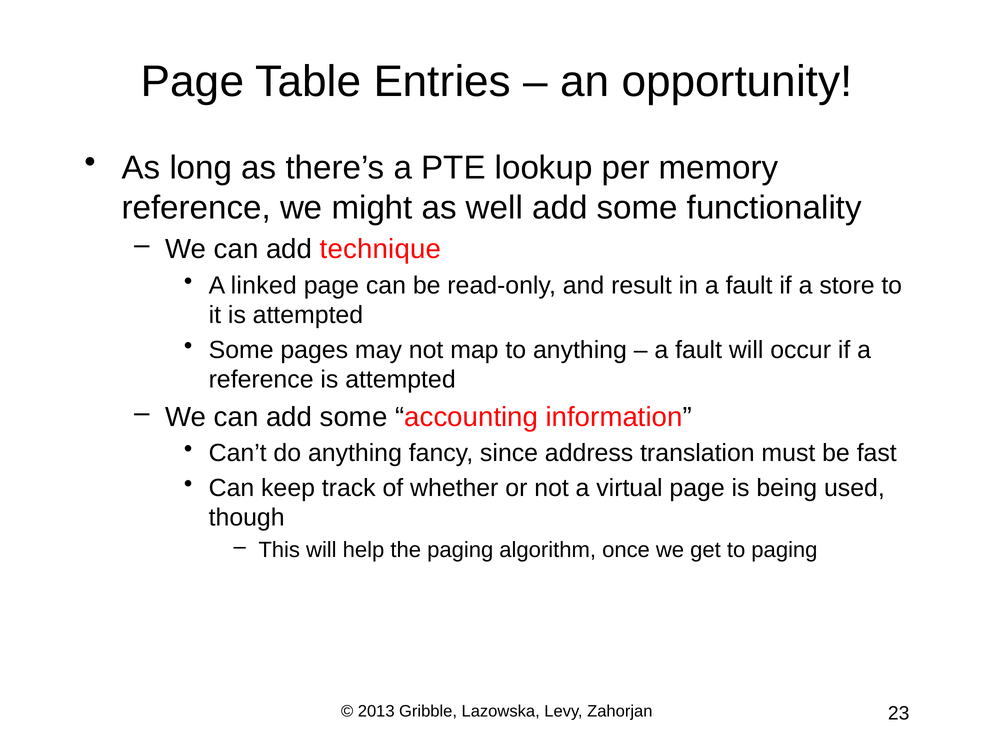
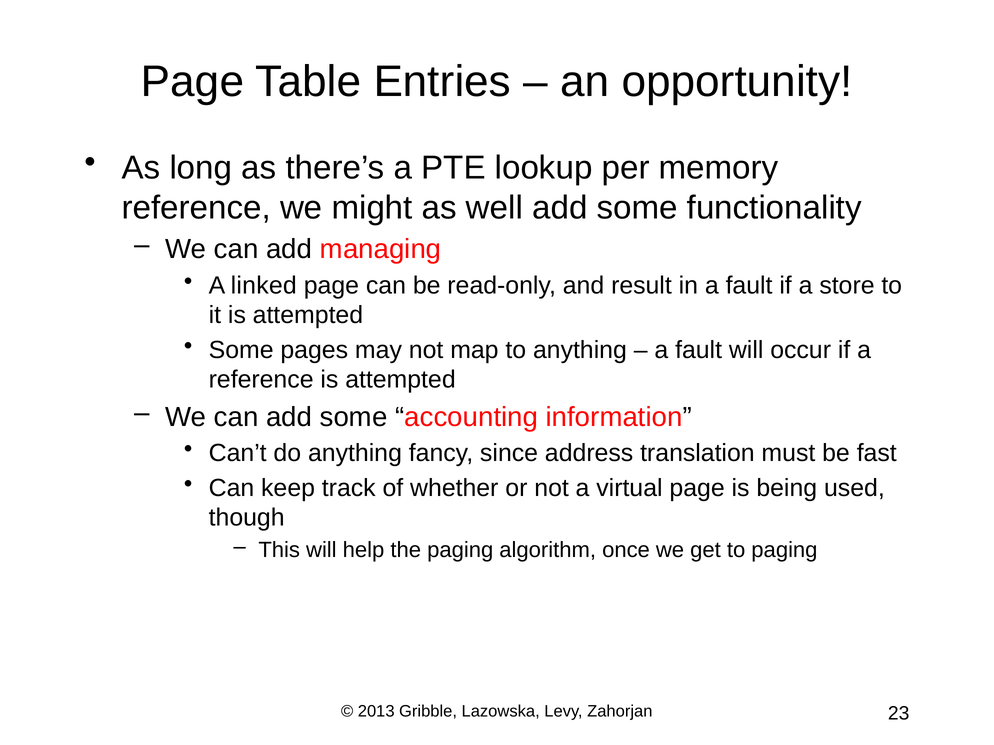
technique: technique -> managing (381, 249)
